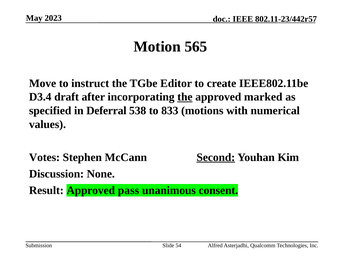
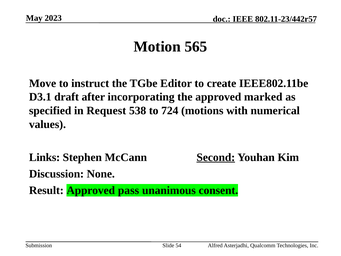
D3.4: D3.4 -> D3.1 (40, 97)
the underline: present -> none (185, 97)
Deferral: Deferral -> Request (106, 110)
833: 833 -> 724 (170, 110)
Votes: Votes -> Links (45, 157)
